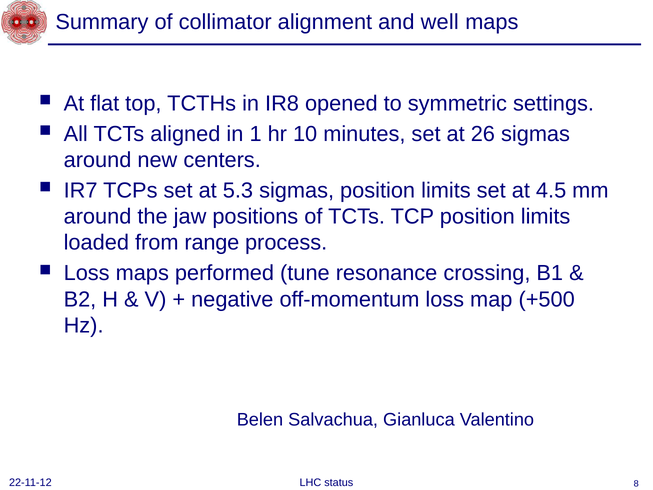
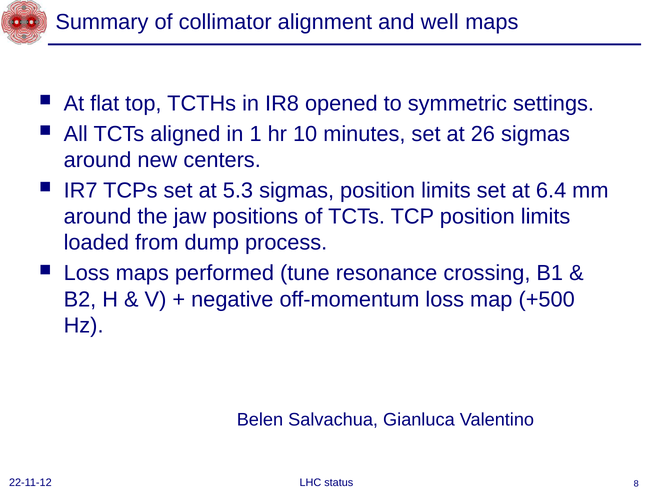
4.5: 4.5 -> 6.4 (551, 190)
range: range -> dump (212, 243)
